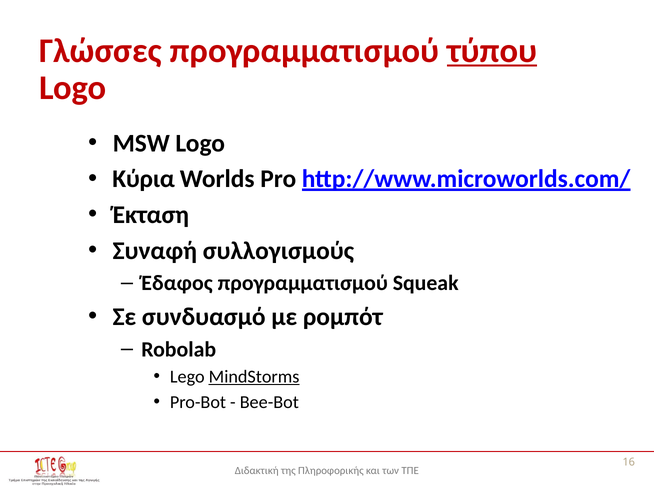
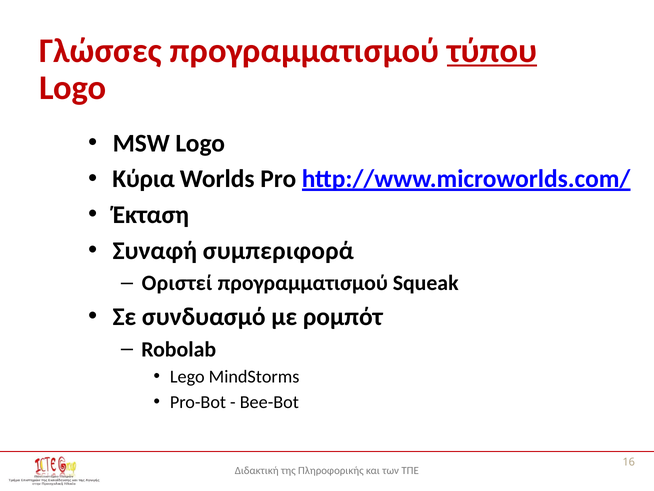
συλλογισμούς: συλλογισμούς -> συμπεριφορά (278, 250)
Έδαφος: Έδαφος -> Οριστεί (177, 283)
MindStorms underline: present -> none (254, 376)
